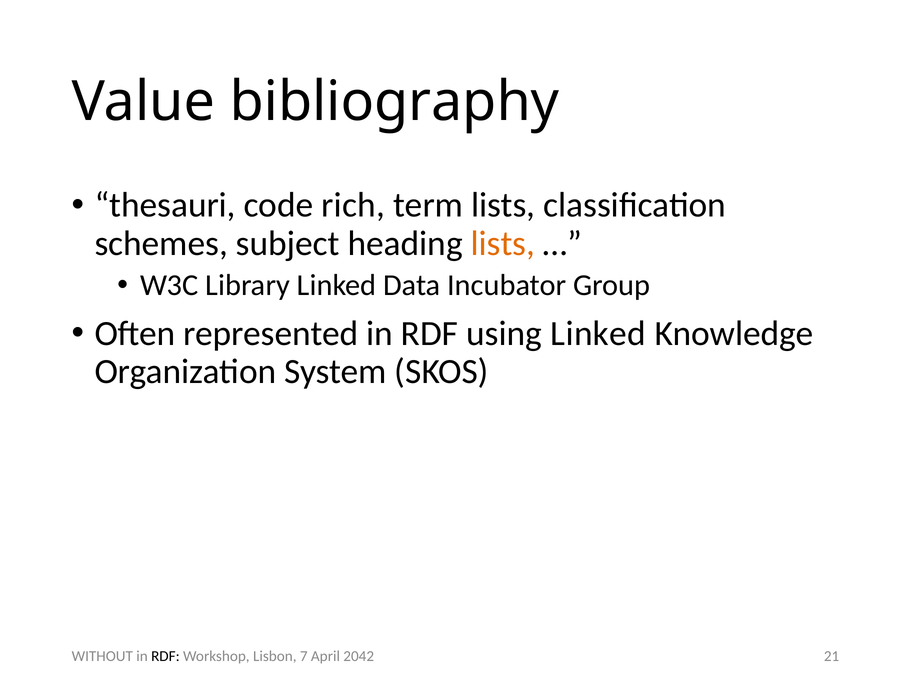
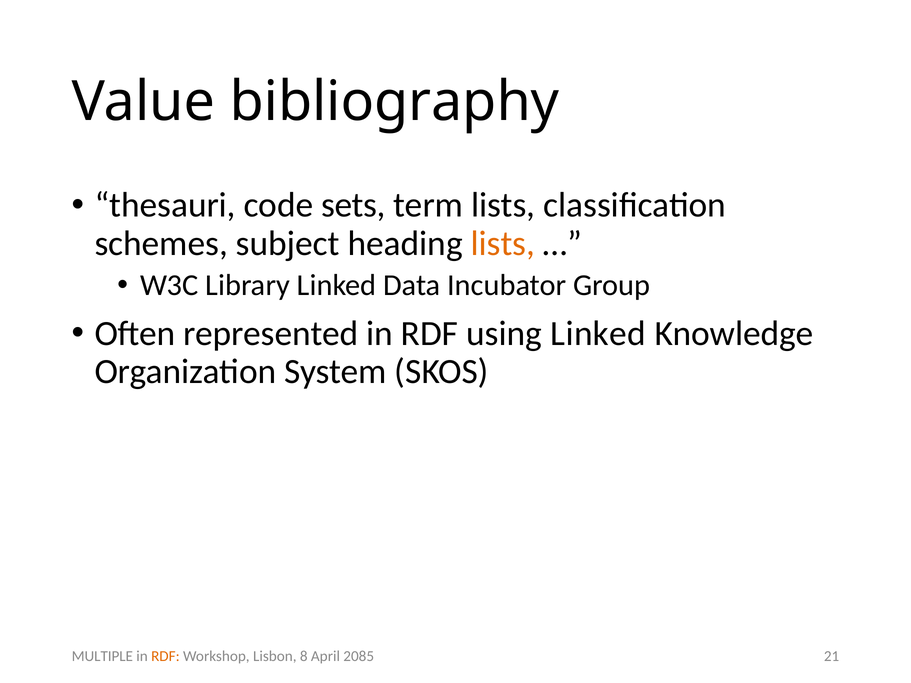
rich: rich -> sets (354, 205)
WITHOUT: WITHOUT -> MULTIPLE (102, 657)
RDF colour: black -> orange (165, 657)
7: 7 -> 8 (304, 657)
2042: 2042 -> 2085 (359, 657)
